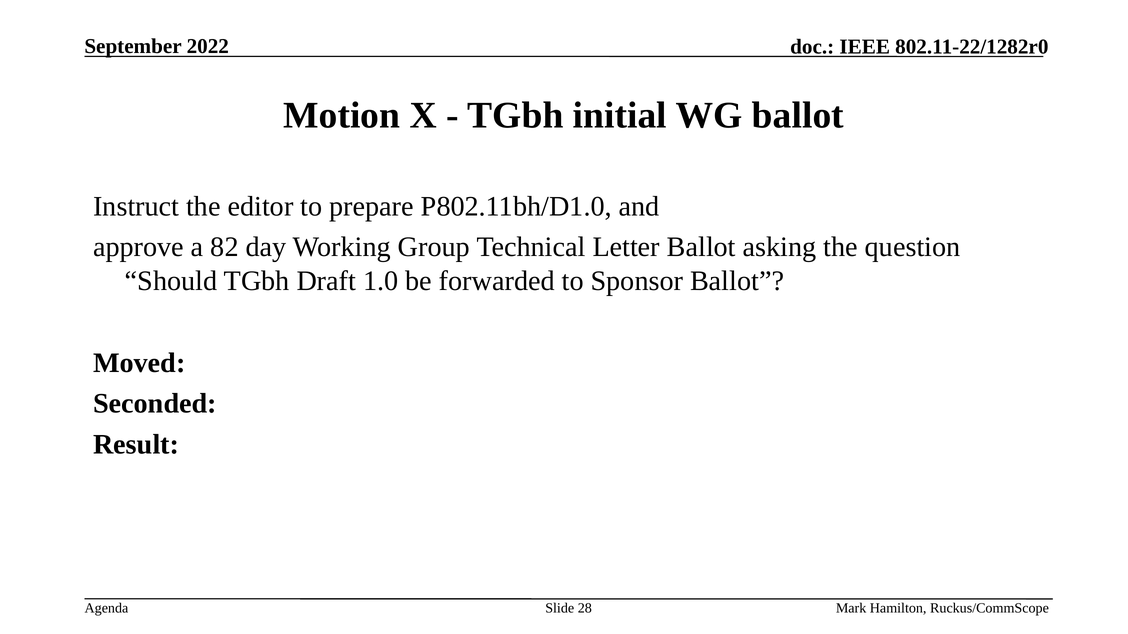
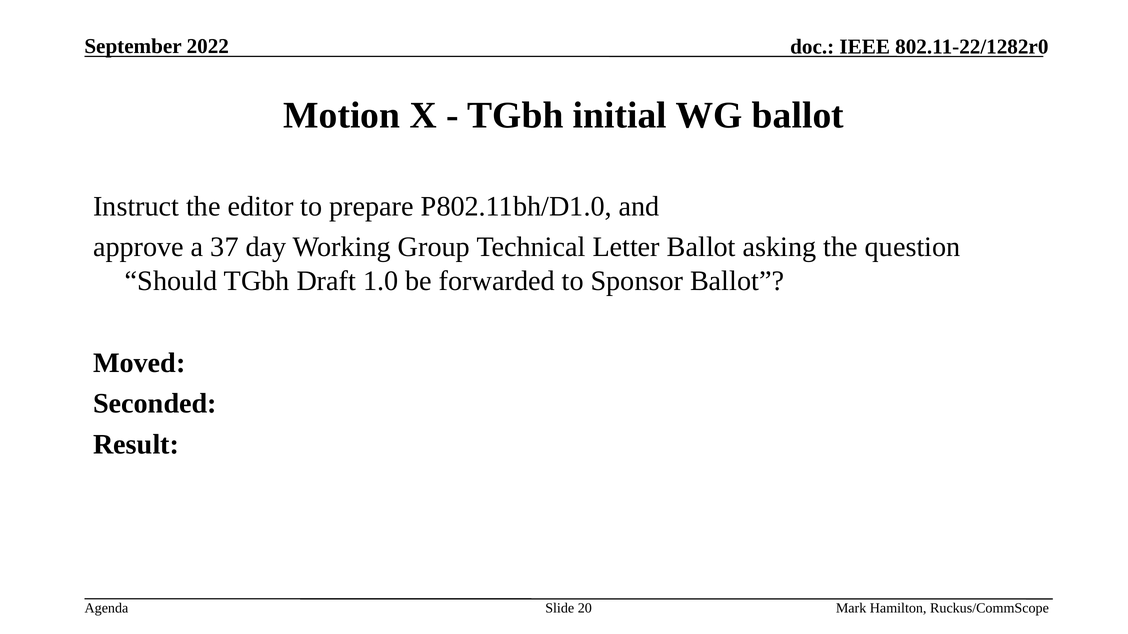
82: 82 -> 37 (225, 247)
28: 28 -> 20 (585, 609)
